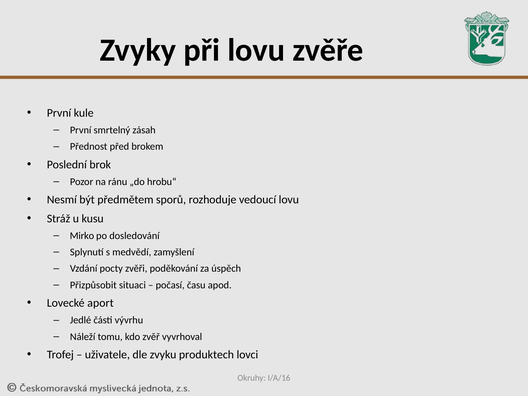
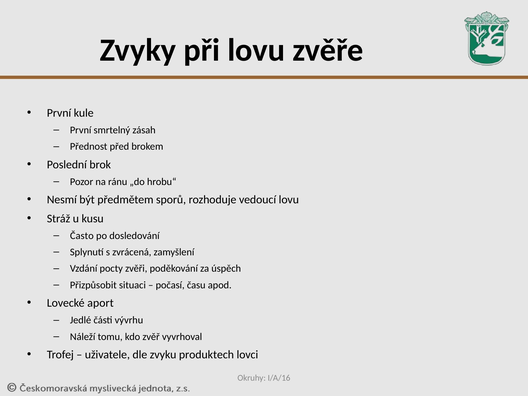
Mirko: Mirko -> Často (82, 236)
medvědí: medvědí -> zvrácená (132, 252)
